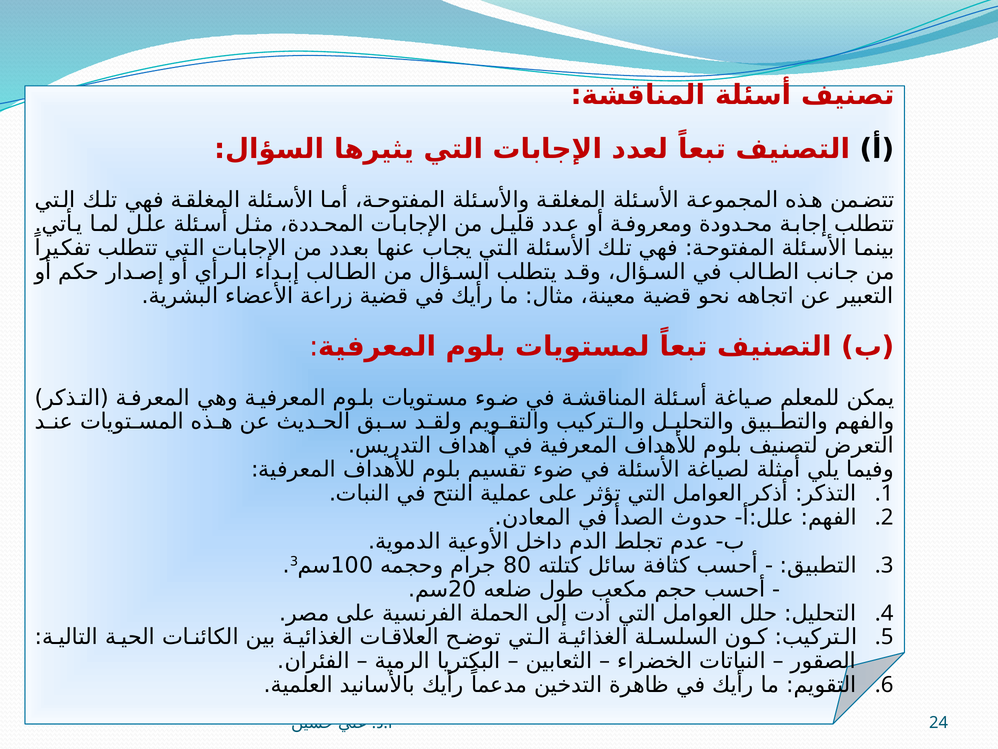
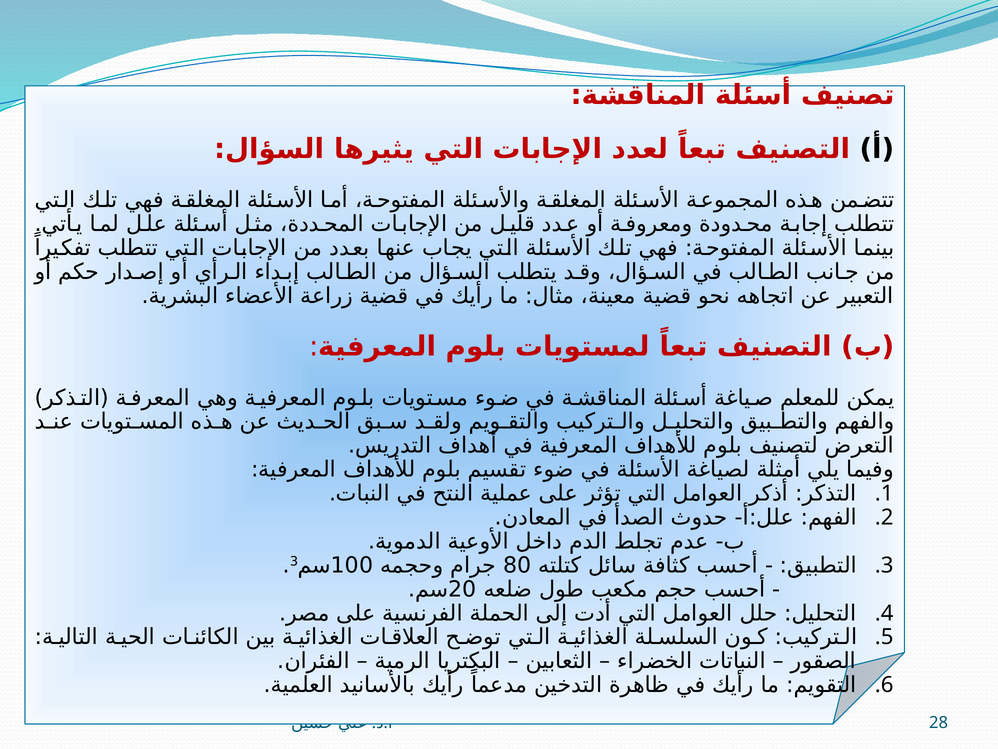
24: 24 -> 28 (939, 722)
